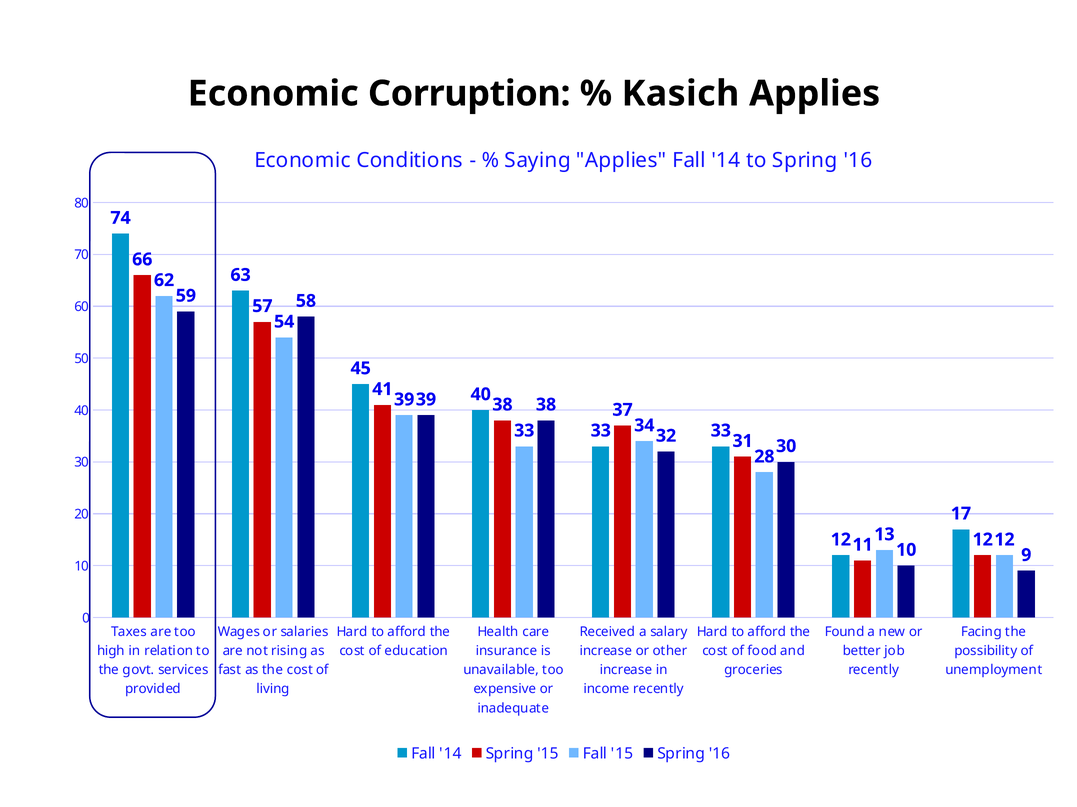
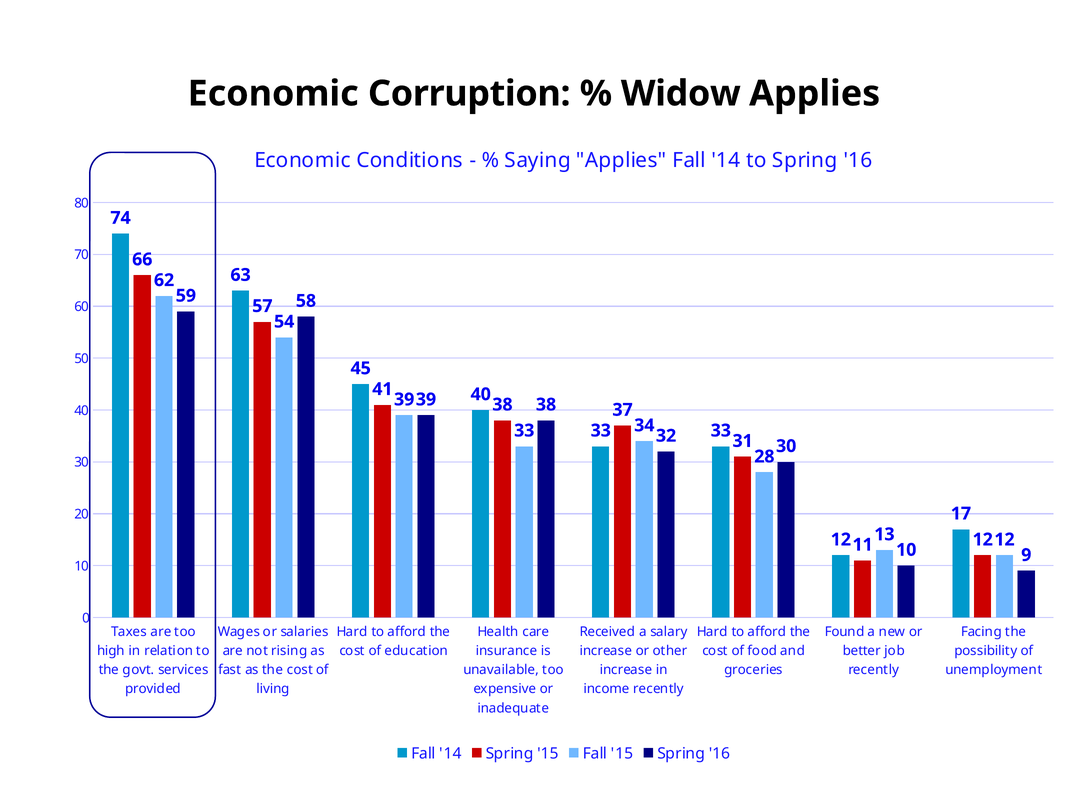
Kasich: Kasich -> Widow (681, 94)
